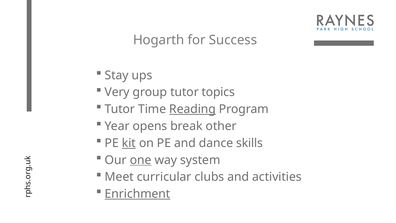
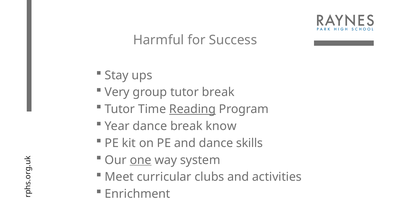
Hogarth: Hogarth -> Harmful (159, 40)
tutor topics: topics -> break (218, 92)
Year opens: opens -> dance (150, 126)
other: other -> know (221, 126)
kit underline: present -> none (129, 143)
Enrichment underline: present -> none (138, 194)
